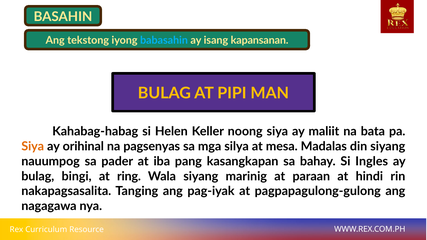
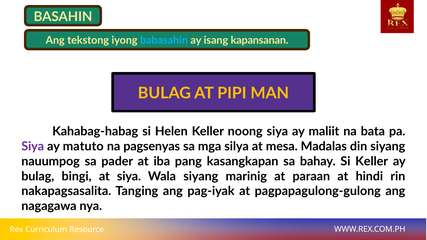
Siya colour: orange -> purple (33, 146)
orihinal: orihinal -> matuto (83, 146)
Si Ingles: Ingles -> Keller (372, 161)
at ring: ring -> siya (129, 176)
